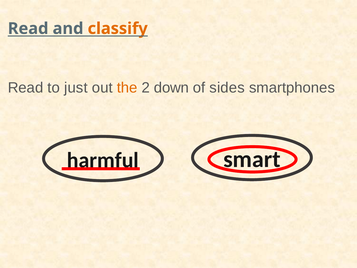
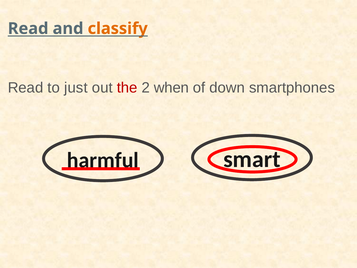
the colour: orange -> red (127, 88)
down: down -> when (171, 88)
sides: sides -> down (227, 88)
